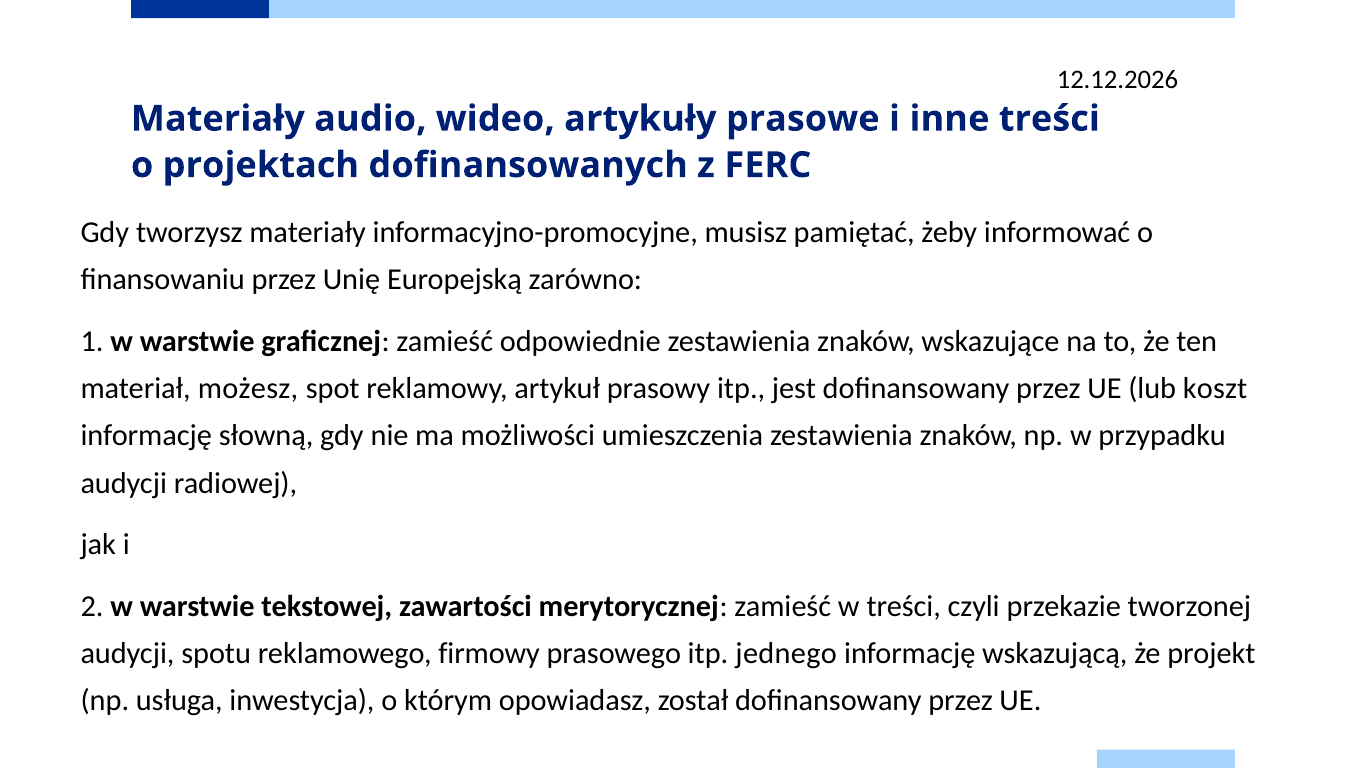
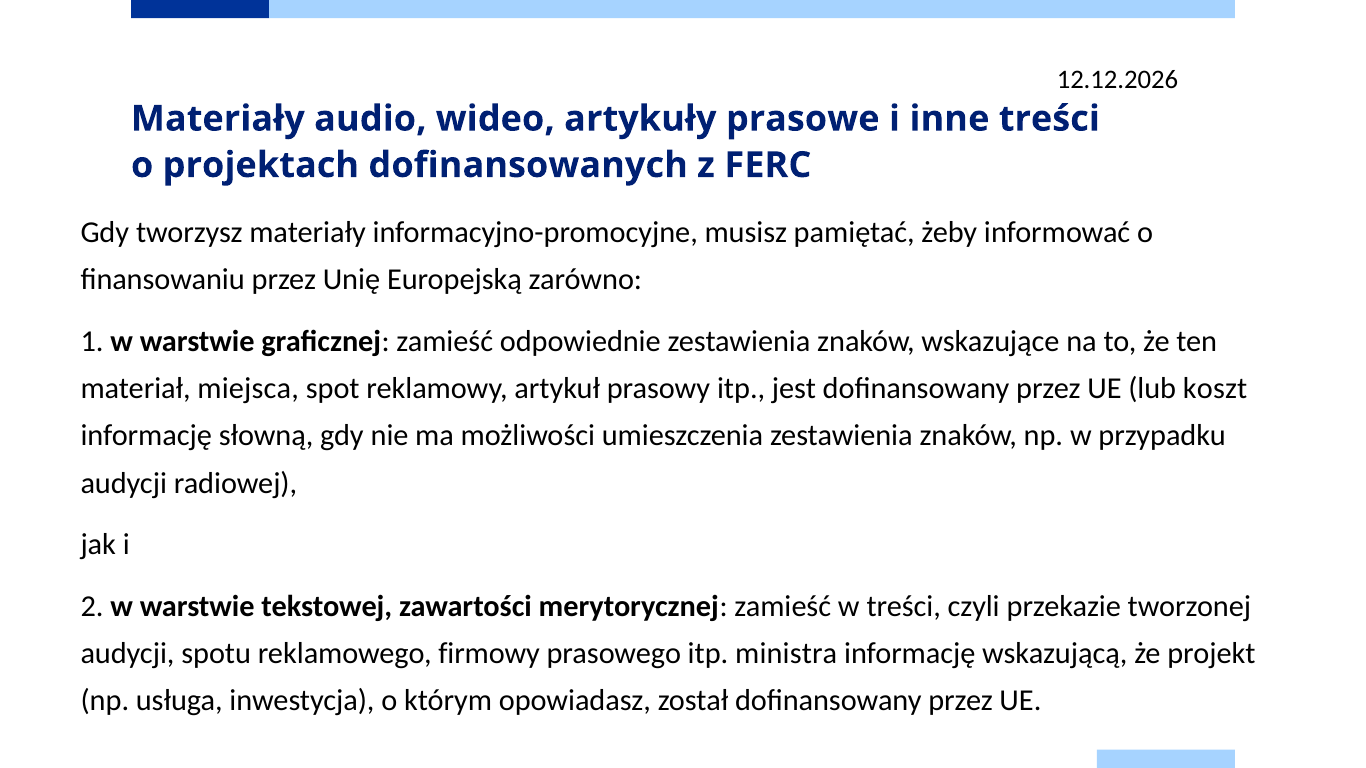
możesz: możesz -> miejsca (248, 389)
jednego: jednego -> ministra (786, 654)
